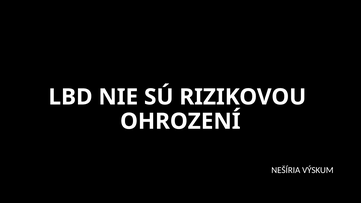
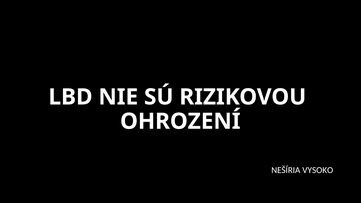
VÝSKUM: VÝSKUM -> VYSOKO (318, 170)
